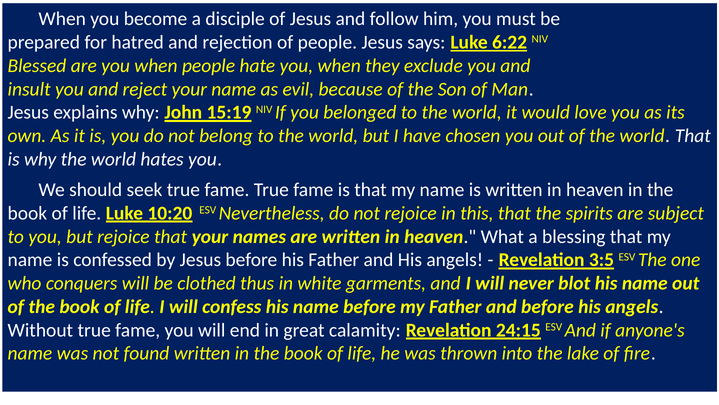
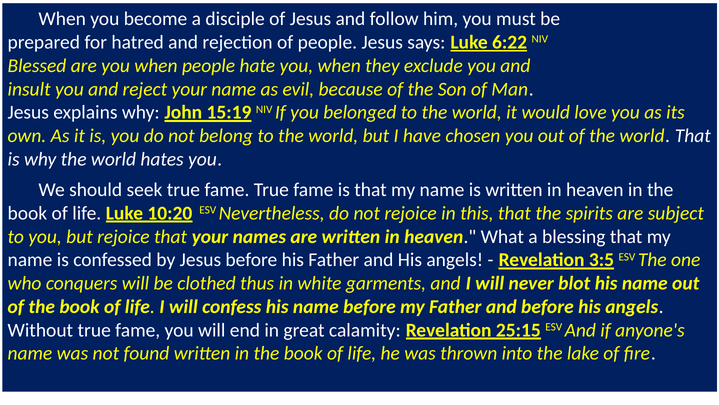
24:15: 24:15 -> 25:15 (518, 330)
